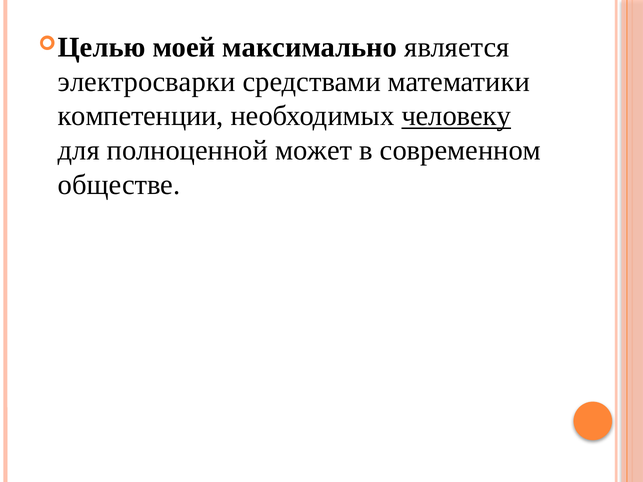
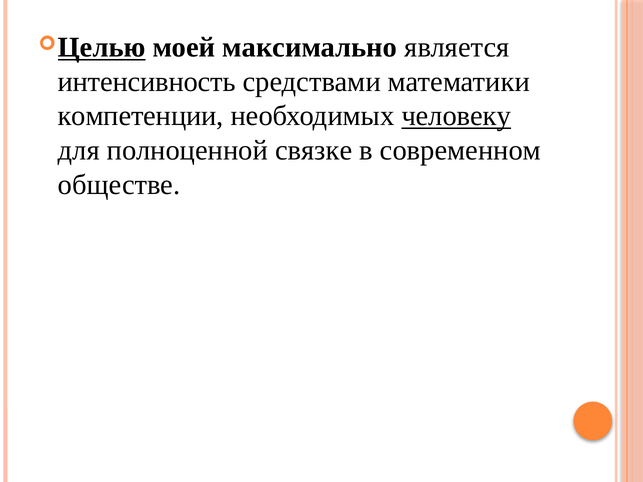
Целью underline: none -> present (102, 47)
электросварки: электросварки -> интенсивность (147, 82)
может: может -> связке (314, 150)
